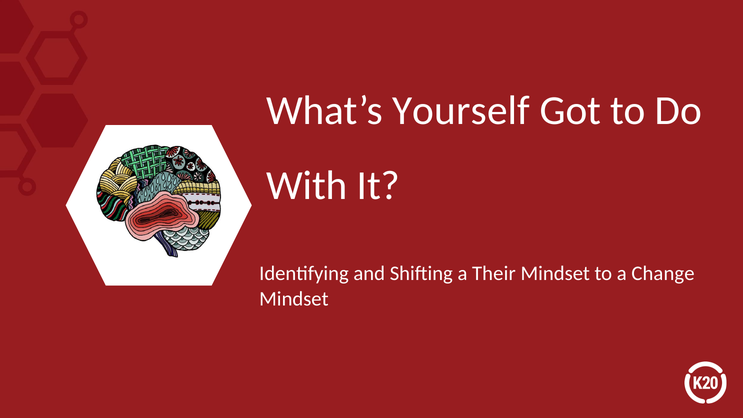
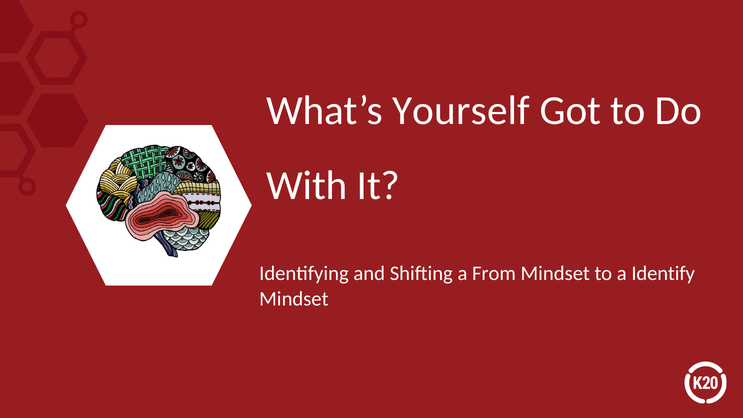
Their: Their -> From (494, 274)
Change: Change -> Identify (663, 274)
